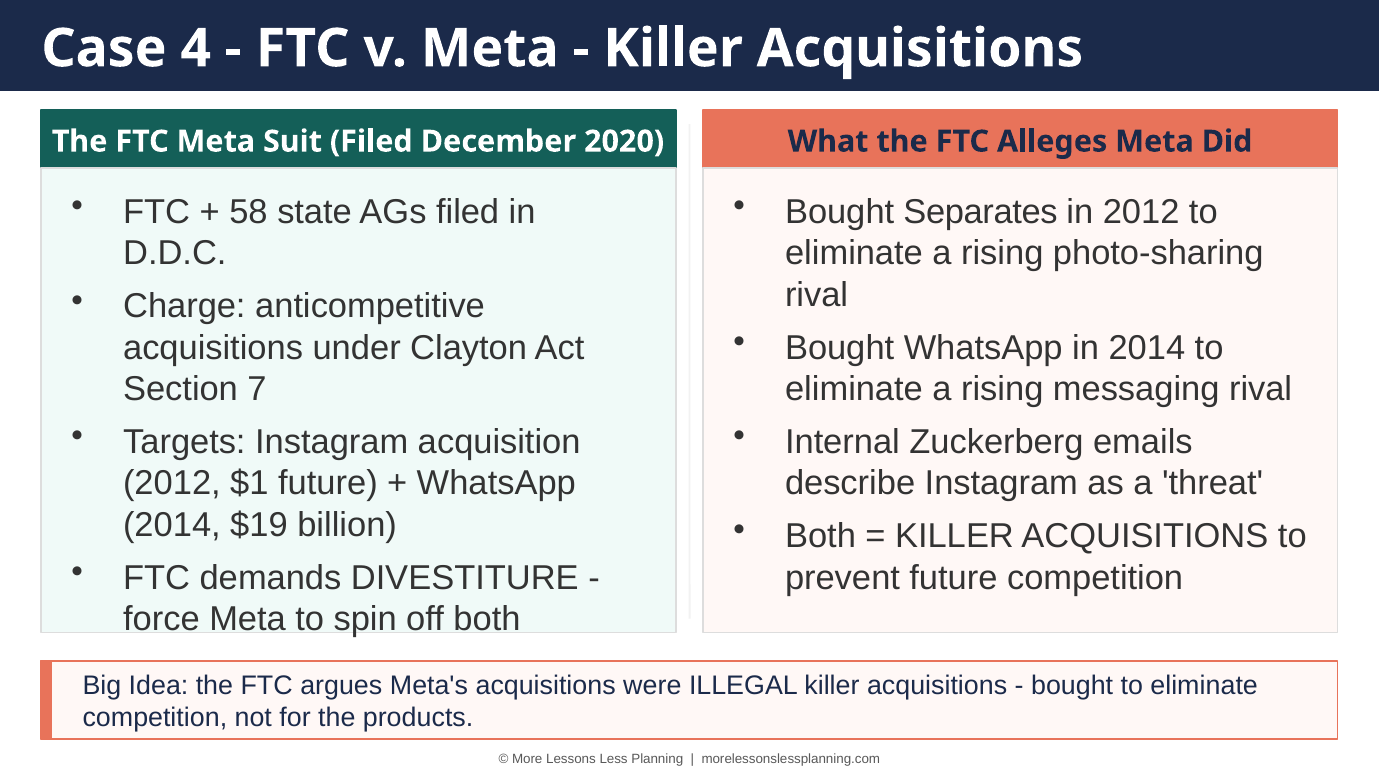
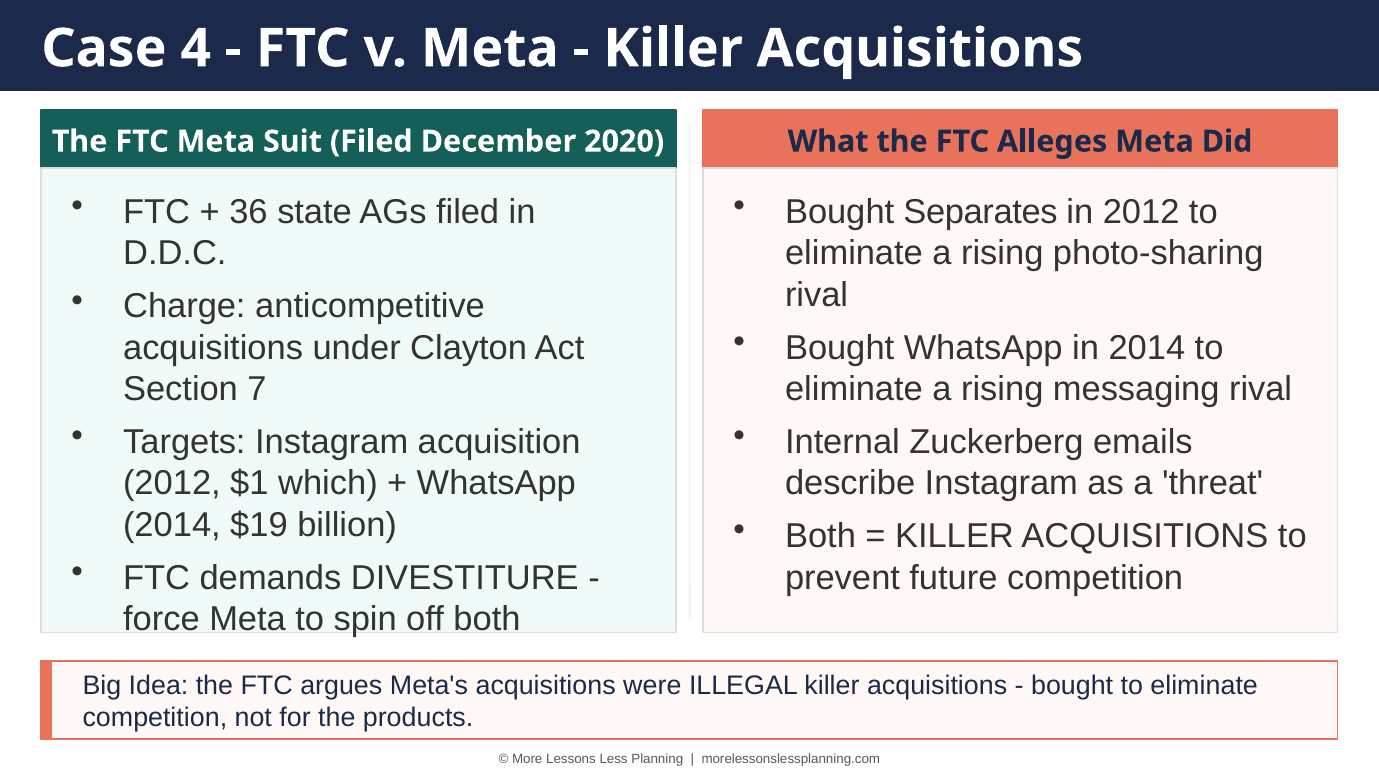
58: 58 -> 36 (248, 212)
$1 future: future -> which (328, 483)
